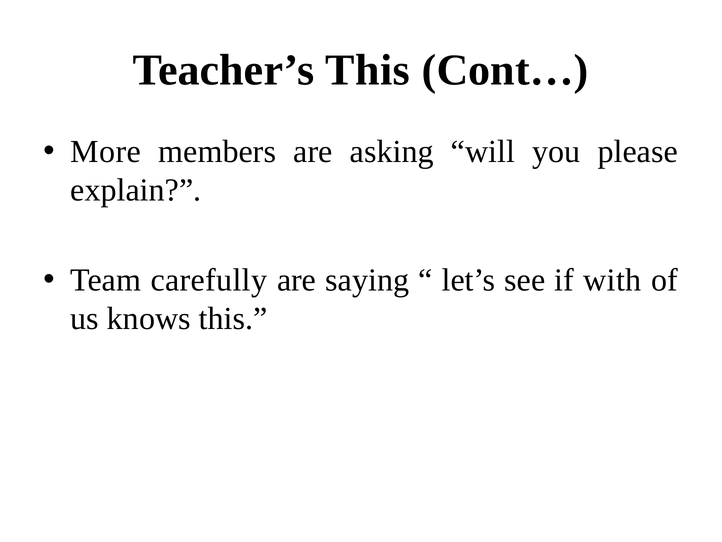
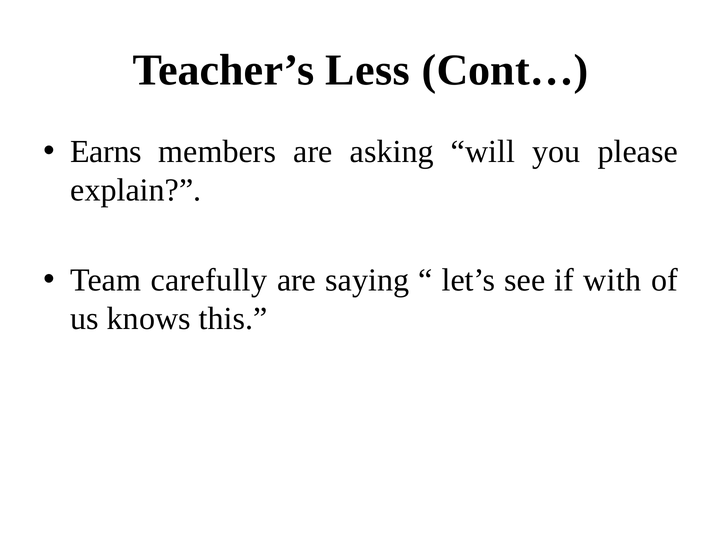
Teacher’s This: This -> Less (368, 70)
More: More -> Earns (106, 151)
